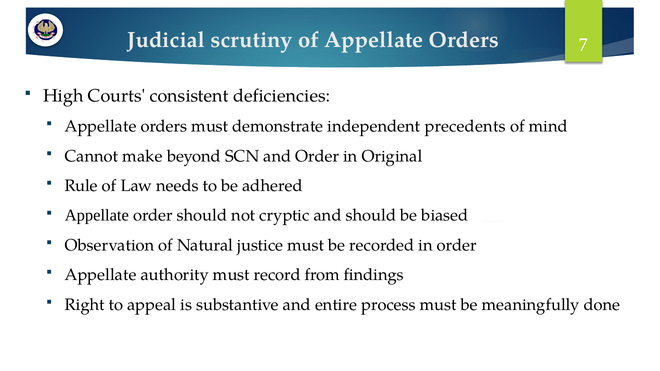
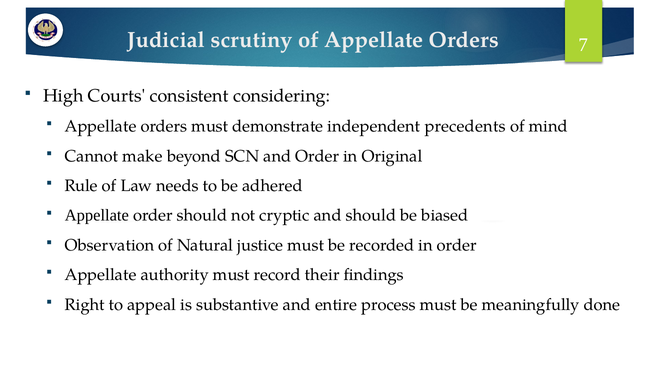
deficiencies: deficiencies -> considering (282, 96)
from: from -> their (322, 275)
